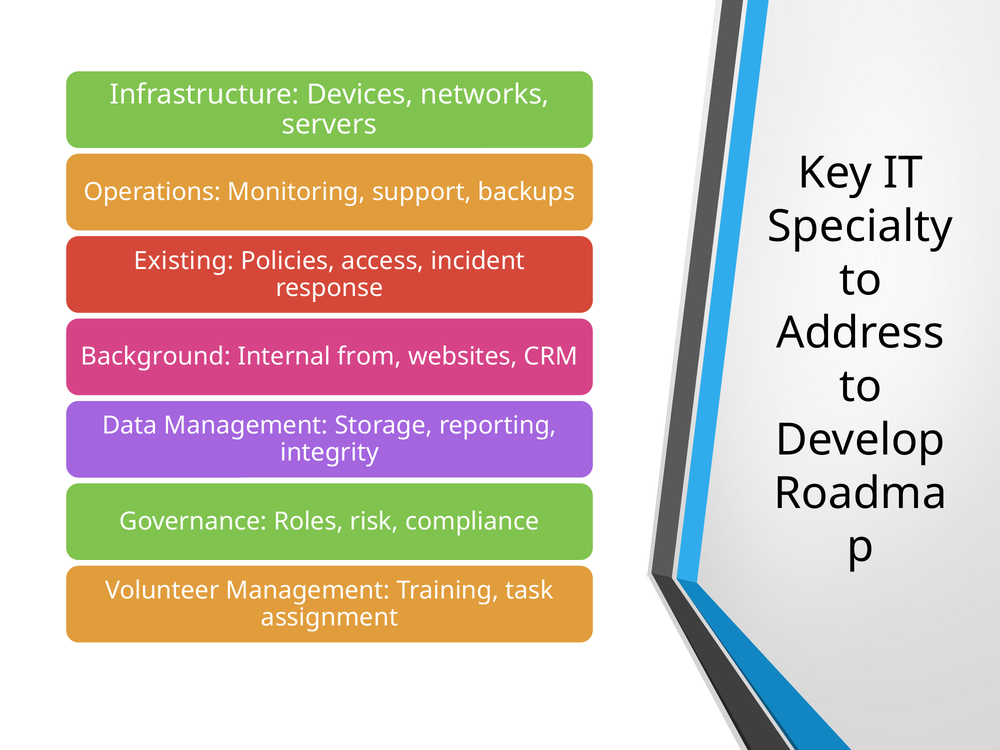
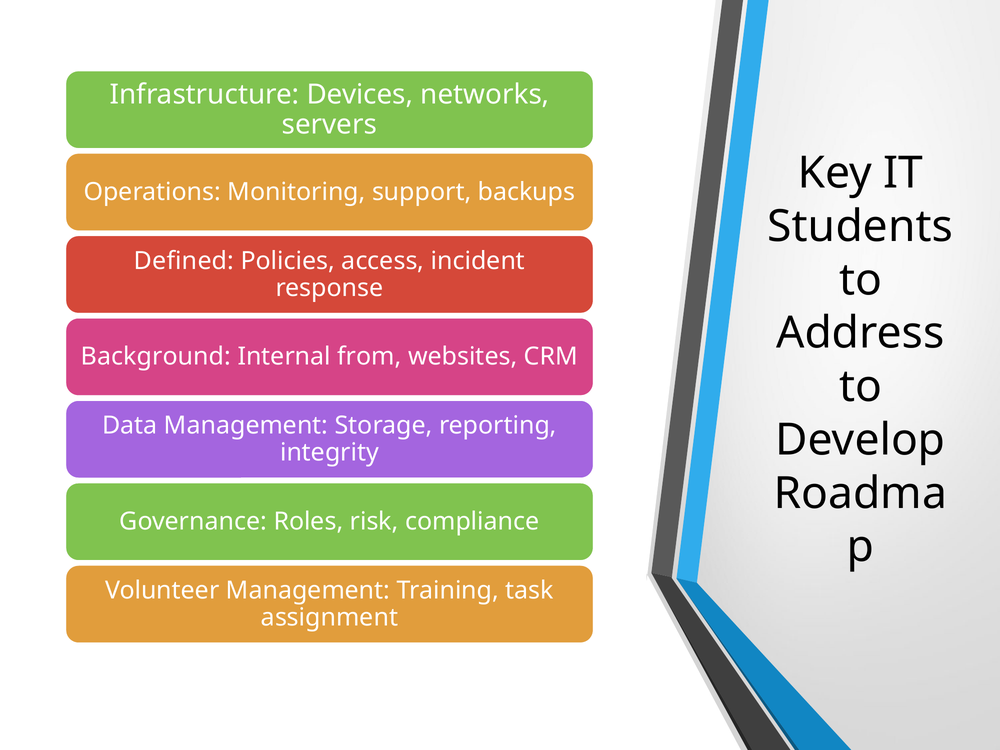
Specialty: Specialty -> Students (860, 227)
Existing: Existing -> Defined (184, 261)
